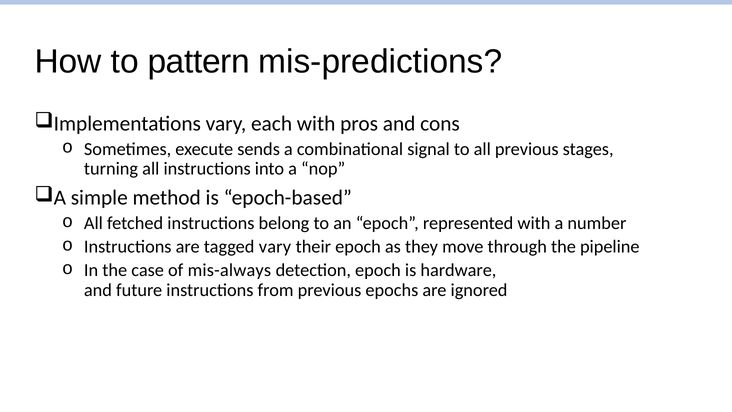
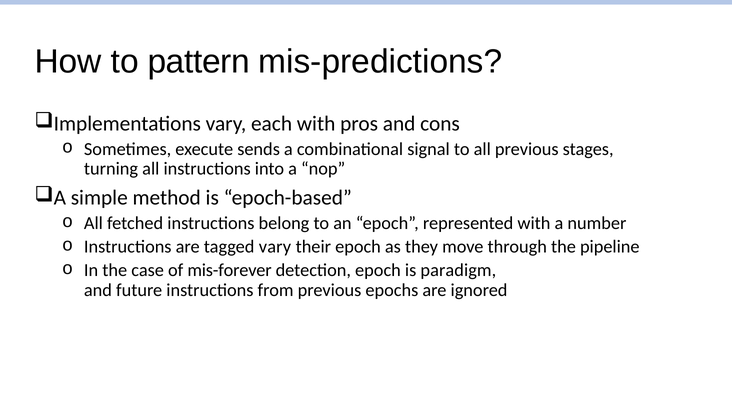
mis-always: mis-always -> mis-forever (230, 270)
hardware: hardware -> paradigm (458, 270)
